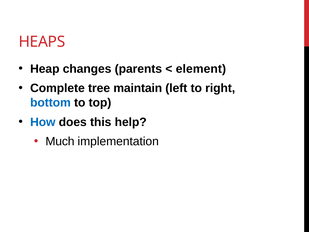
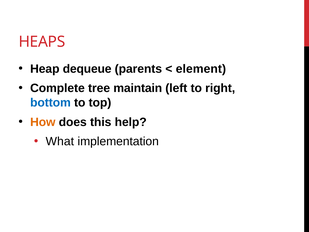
changes: changes -> dequeue (87, 69)
How colour: blue -> orange (43, 122)
Much: Much -> What (60, 141)
